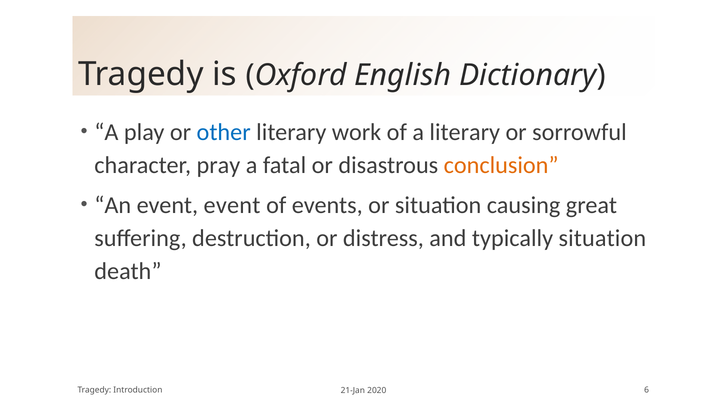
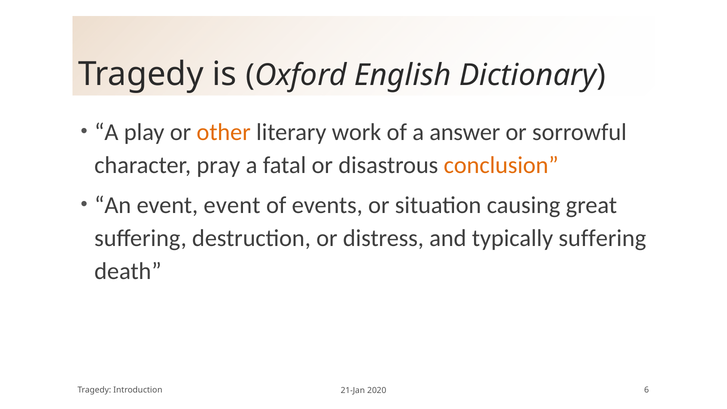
other colour: blue -> orange (224, 132)
a literary: literary -> answer (465, 132)
typically situation: situation -> suffering (602, 238)
